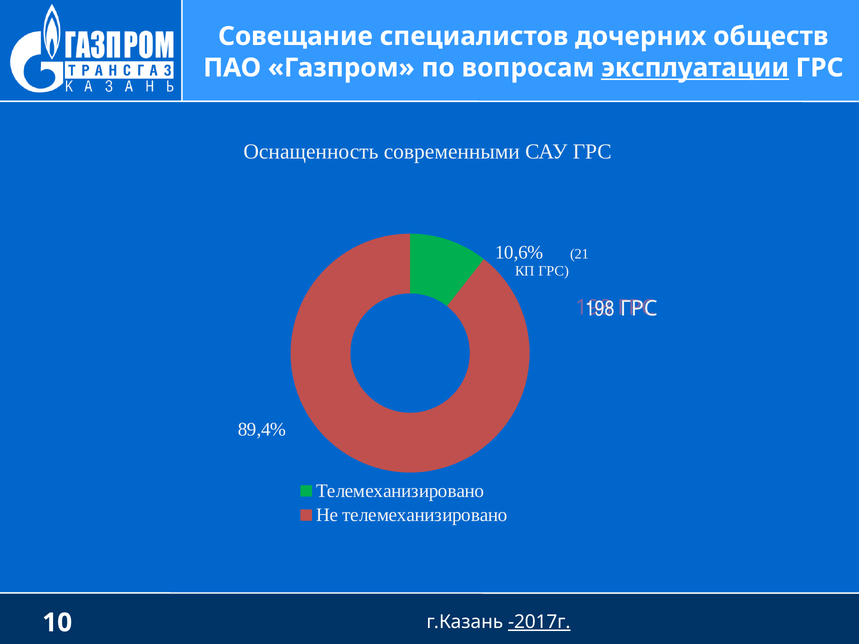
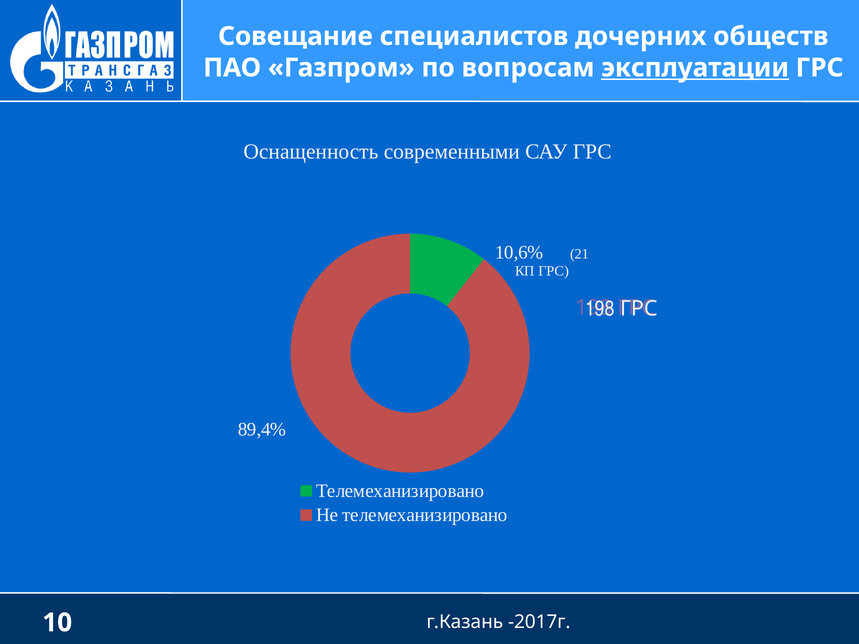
-2017г underline: present -> none (539, 622)
